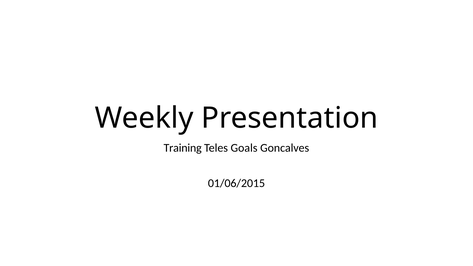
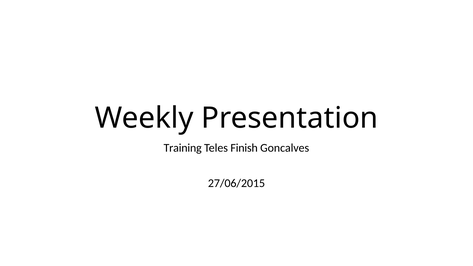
Goals: Goals -> Finish (244, 148)
01/06/2015: 01/06/2015 -> 27/06/2015 (236, 183)
